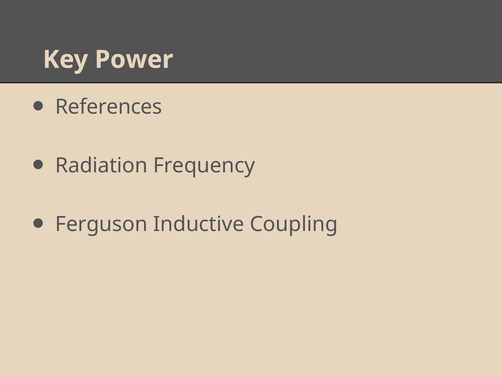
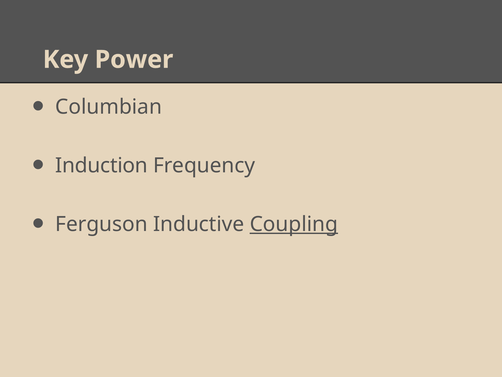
References: References -> Columbian (109, 107)
Radiation: Radiation -> Induction (102, 165)
Coupling underline: none -> present (294, 224)
